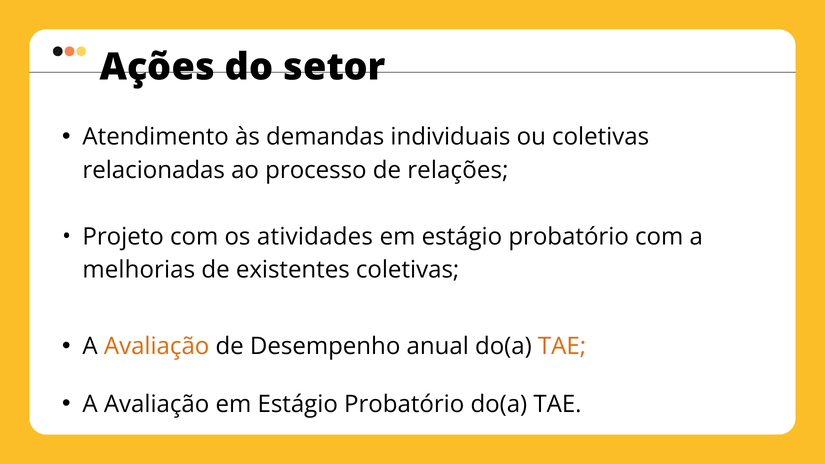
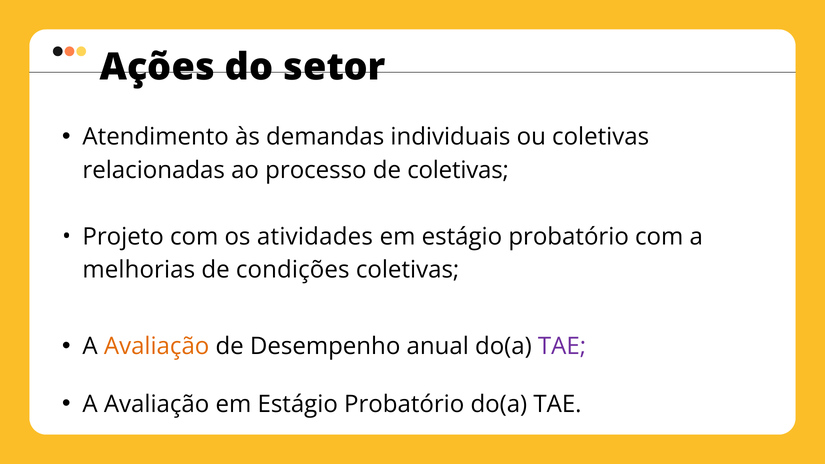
de relações: relações -> coletivas (458, 170)
existentes: existentes -> condições (293, 270)
TAE colour: orange -> purple (562, 347)
